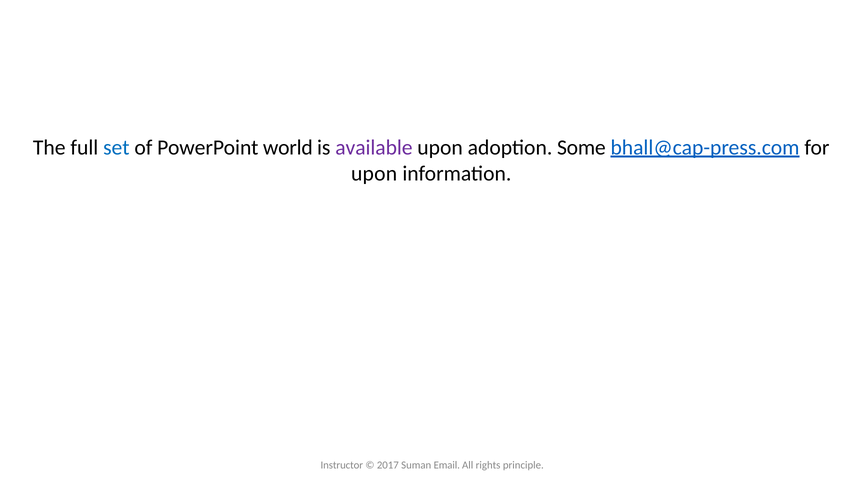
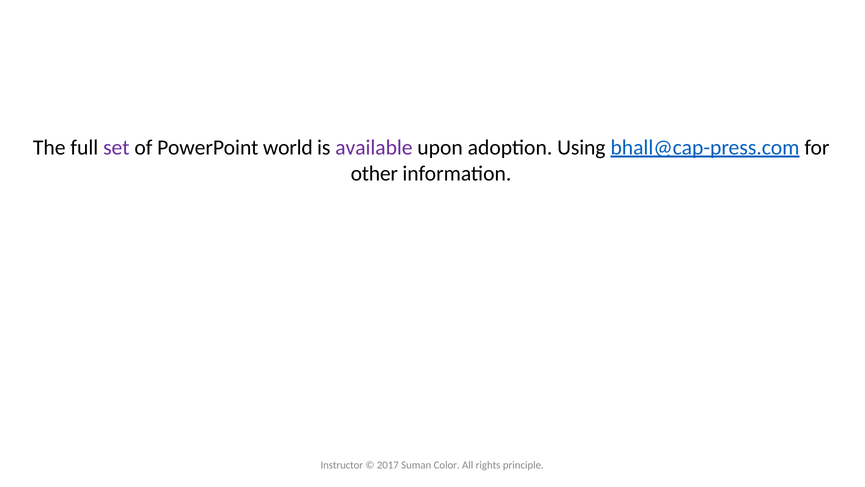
set colour: blue -> purple (116, 147)
Some: Some -> Using (581, 147)
upon: upon -> other (374, 174)
Email: Email -> Color (447, 465)
